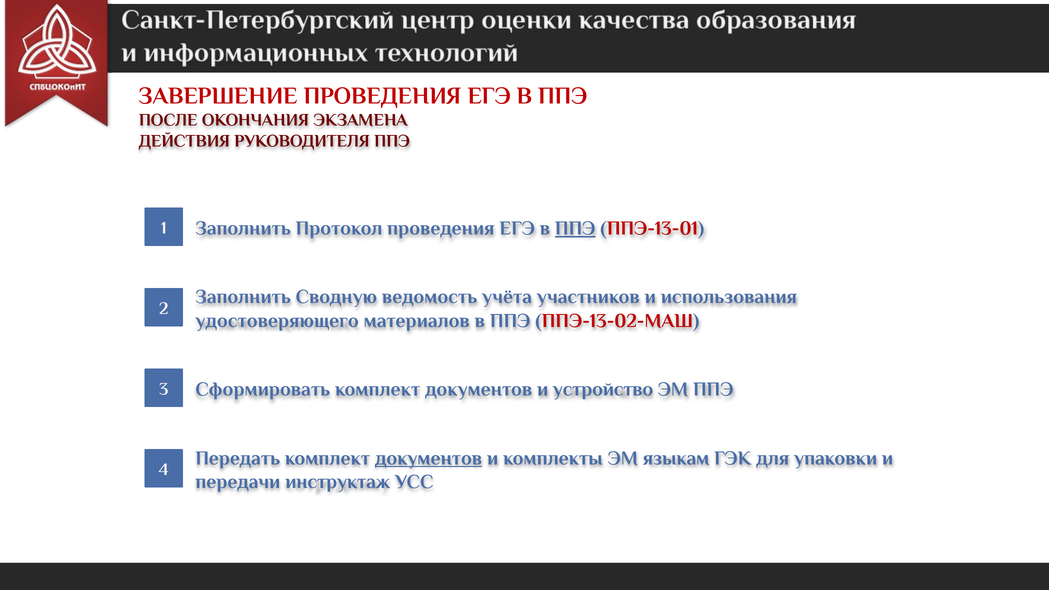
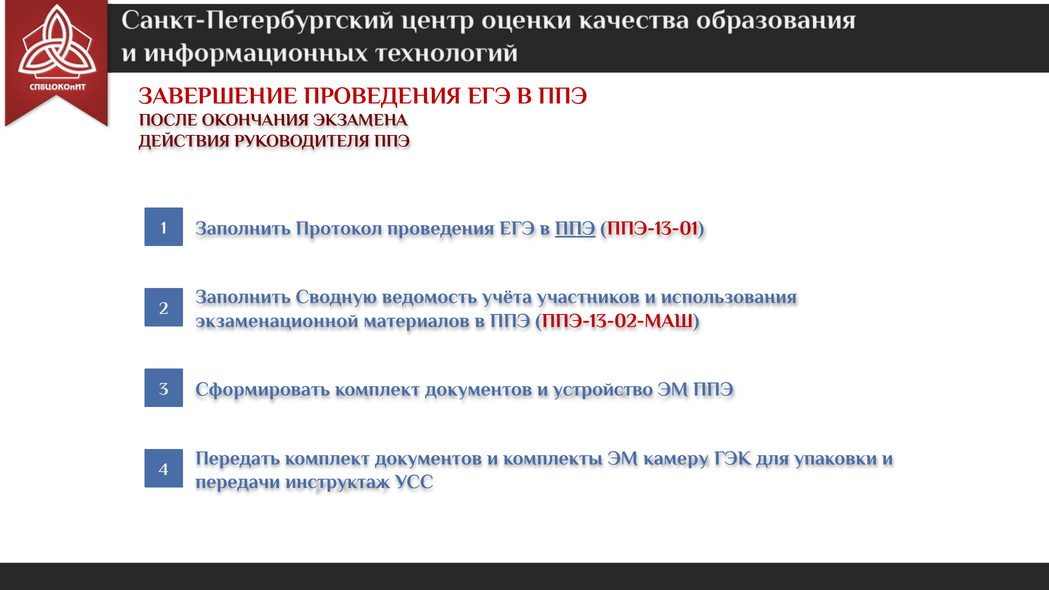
удостоверяющего: удостоверяющего -> экзаменационной (277, 321)
документов underline: present -> none (429, 458)
языкам: языкам -> камеру (676, 458)
